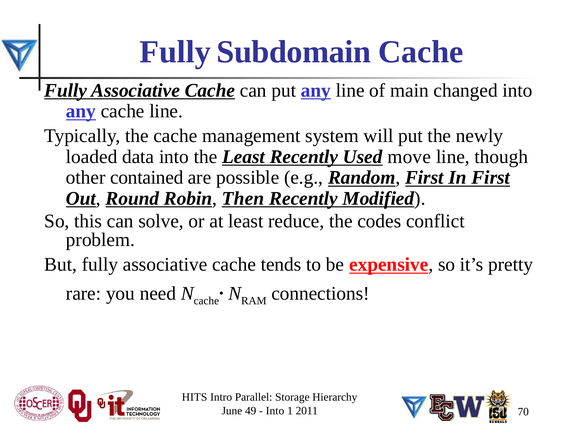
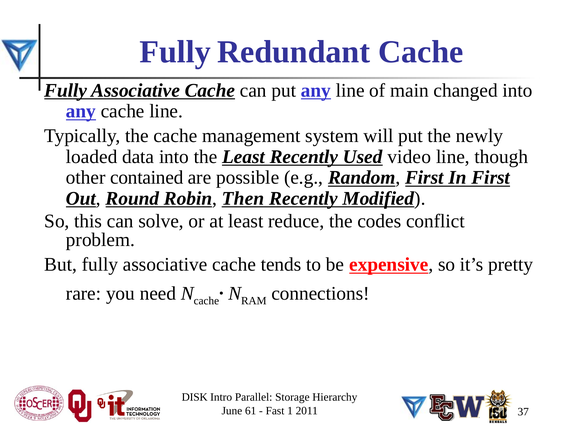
Subdomain: Subdomain -> Redundant (294, 52)
move: move -> video (409, 157)
HITS: HITS -> DISK (195, 397)
49: 49 -> 61 (251, 410)
Into: Into -> Fast (275, 410)
70: 70 -> 37 (523, 411)
